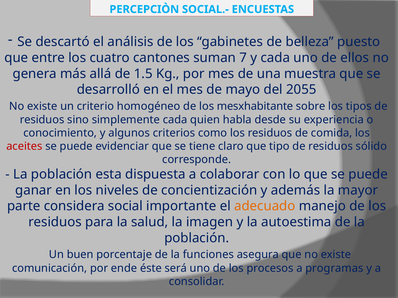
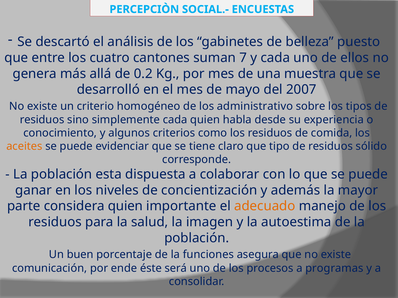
1.5: 1.5 -> 0.2 (143, 74)
2055: 2055 -> 2007 (301, 90)
mesxhabitante: mesxhabitante -> administrativo (255, 106)
aceites colour: red -> orange (24, 147)
considera social: social -> quien (125, 206)
